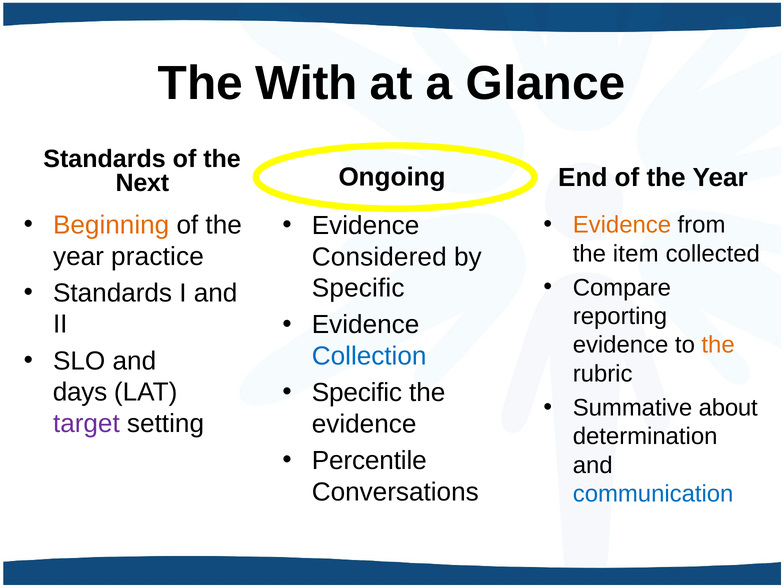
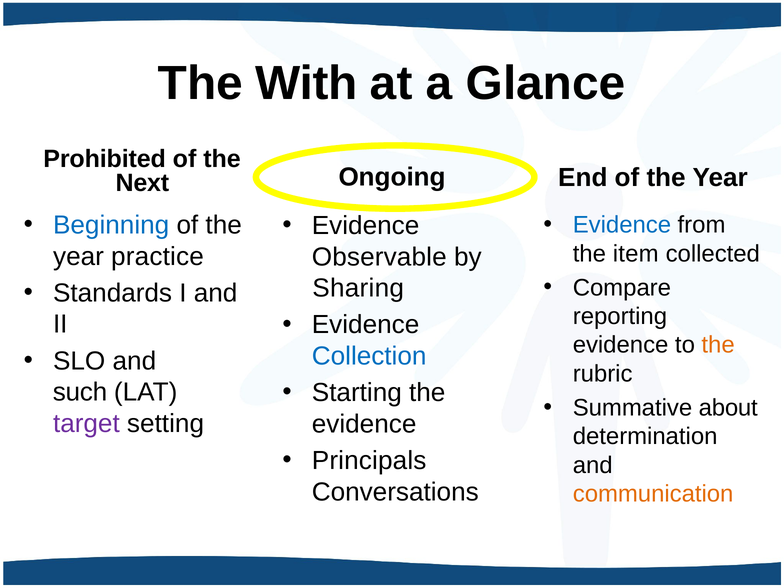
Standards: Standards -> Prohibited (105, 159)
Beginning colour: orange -> blue (111, 225)
Evidence colour: orange -> blue (622, 225)
Considered: Considered -> Observable (379, 257)
Specific: Specific -> Sharing (358, 288)
Specific: Specific -> Starting (357, 393)
days: days -> such (80, 392)
Percentile: Percentile -> Principals (369, 461)
communication colour: blue -> orange (653, 494)
